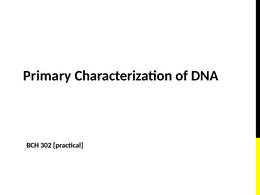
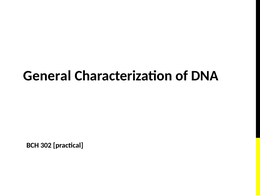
Primary: Primary -> General (47, 76)
